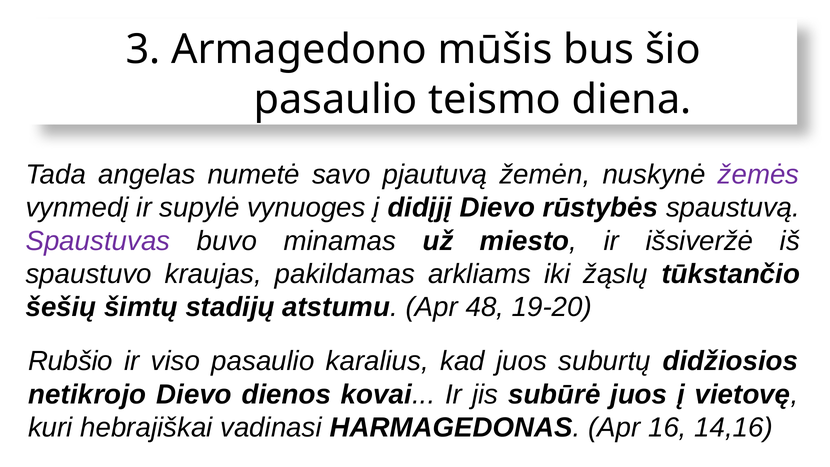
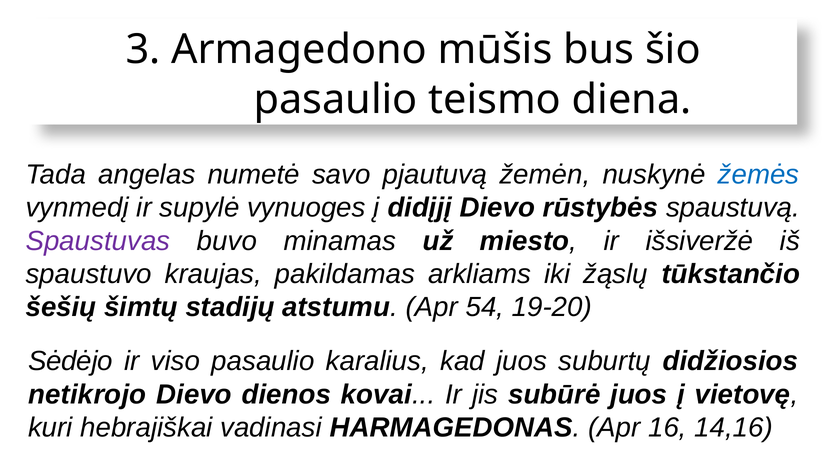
žemės colour: purple -> blue (759, 174)
48: 48 -> 54 (485, 307)
Rubšio: Rubšio -> Sėdėjo (70, 361)
